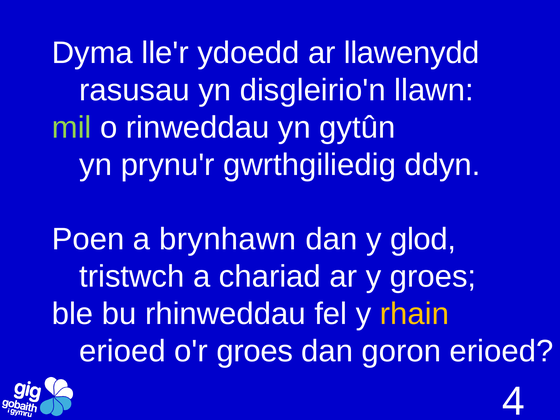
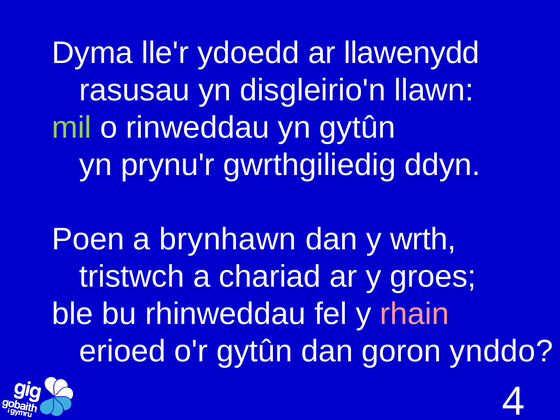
glod: glod -> wrth (423, 239)
rhain colour: yellow -> pink (414, 314)
o'r groes: groes -> gytûn (254, 351)
goron erioed: erioed -> ynddo (501, 351)
